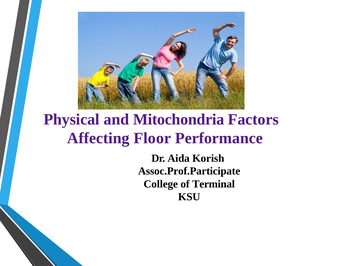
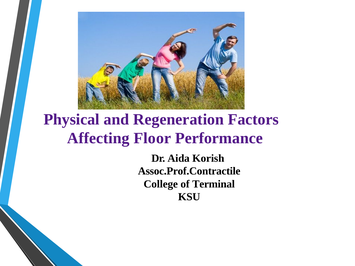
Mitochondria: Mitochondria -> Regeneration (179, 120)
Assoc.Prof.Participate: Assoc.Prof.Participate -> Assoc.Prof.Contractile (189, 171)
